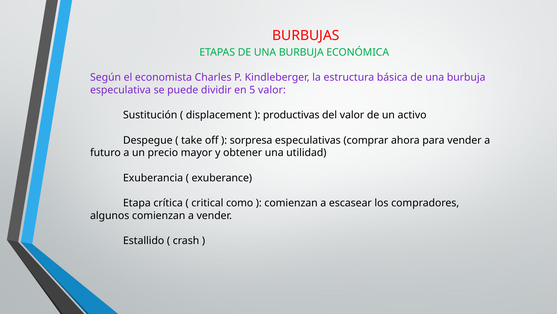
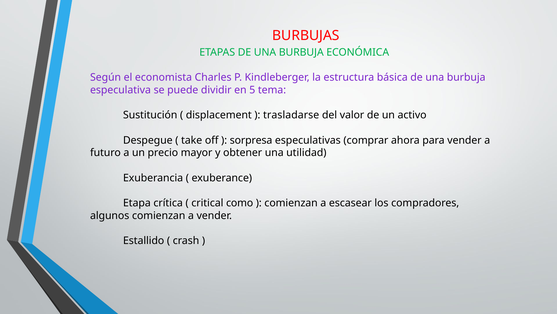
5 valor: valor -> tema (272, 90)
productivas: productivas -> trasladarse (291, 115)
